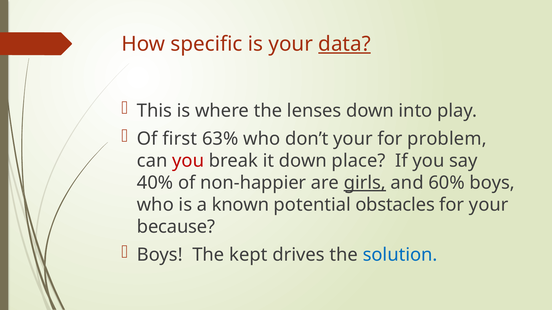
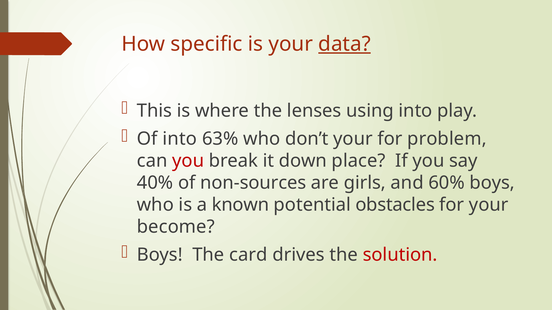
lenses down: down -> using (370, 111)
Of first: first -> into (180, 139)
non-happier: non-happier -> non-sources (253, 183)
girls underline: present -> none (365, 183)
because: because -> become (176, 227)
kept: kept -> card (248, 255)
solution colour: blue -> red (400, 255)
